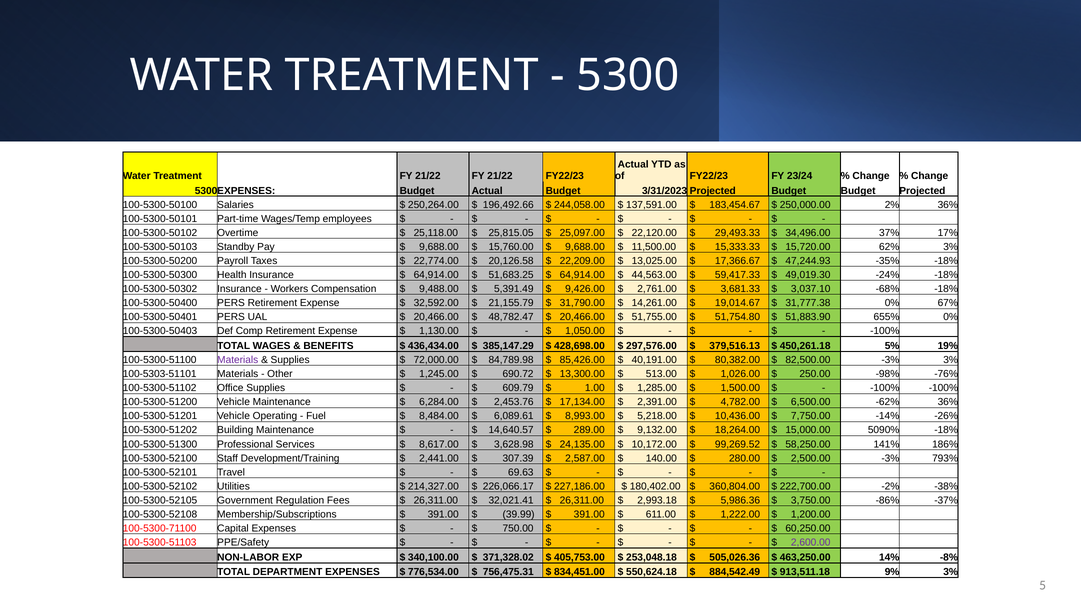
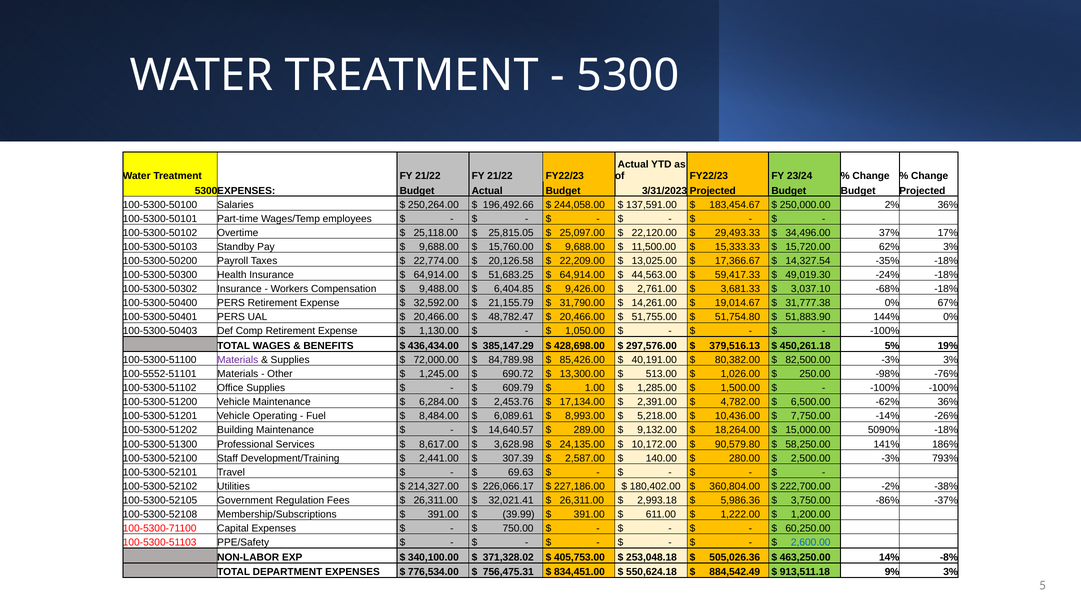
47,244.93: 47,244.93 -> 14,327.54 (808, 261)
5,391.49: 5,391.49 -> 6,404.85 (514, 289)
655%: 655% -> 144% (886, 317)
100-5303-51101: 100-5303-51101 -> 100-5552-51101 (160, 374)
99,269.52: 99,269.52 -> 90,579.80 (738, 444)
2,600.00 colour: purple -> blue (811, 543)
